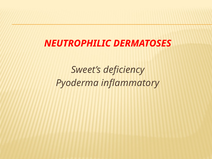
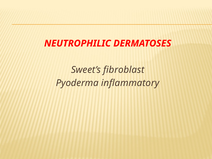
deficiency: deficiency -> fibroblast (124, 70)
